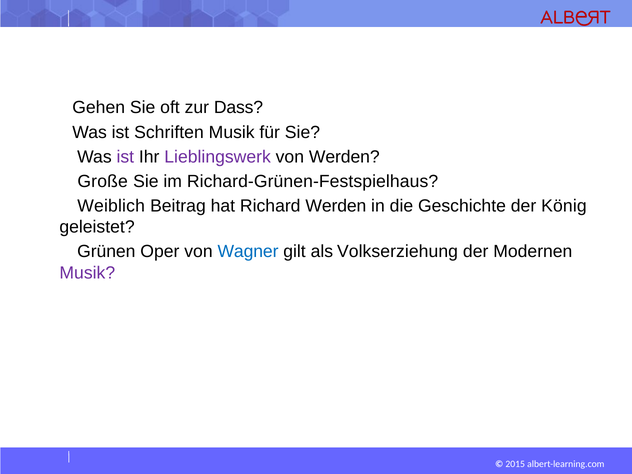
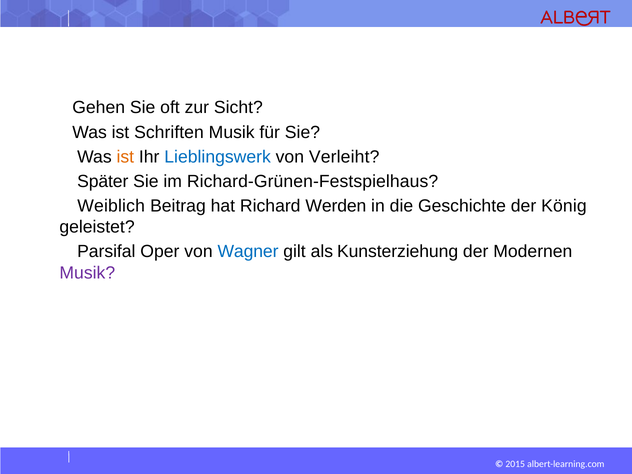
Dass: Dass -> Sicht (238, 108)
ist colour: purple -> orange (125, 157)
Lieblingswerk colour: purple -> blue (218, 157)
von Werden: Werden -> Verleiht (344, 157)
Große: Große -> Später (103, 181)
Grünen: Grünen -> Parsifal (106, 252)
Volkserziehung: Volkserziehung -> Kunsterziehung (398, 252)
